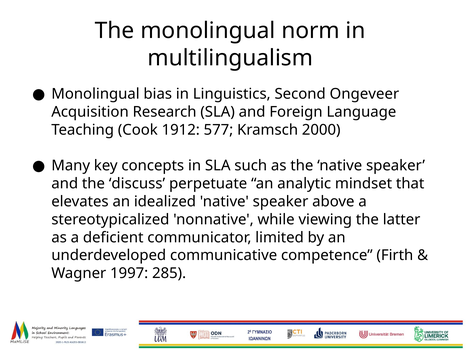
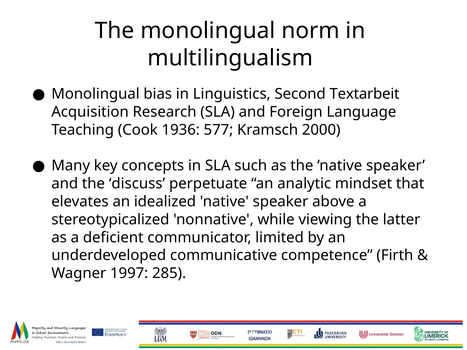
Ongeveer: Ongeveer -> Textarbeit (365, 94)
1912: 1912 -> 1936 (181, 130)
